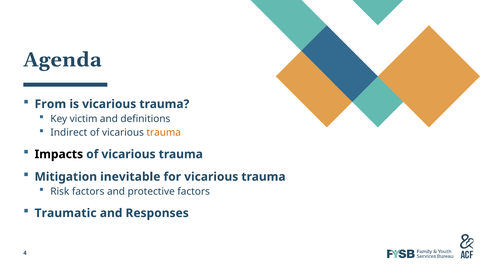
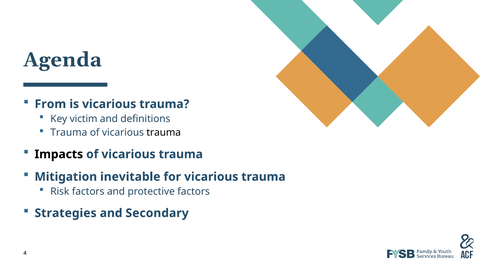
Indirect: Indirect -> Trauma (69, 133)
trauma colour: orange -> black (164, 133)
Traumatic: Traumatic -> Strategies (66, 213)
Responses: Responses -> Secondary (157, 213)
